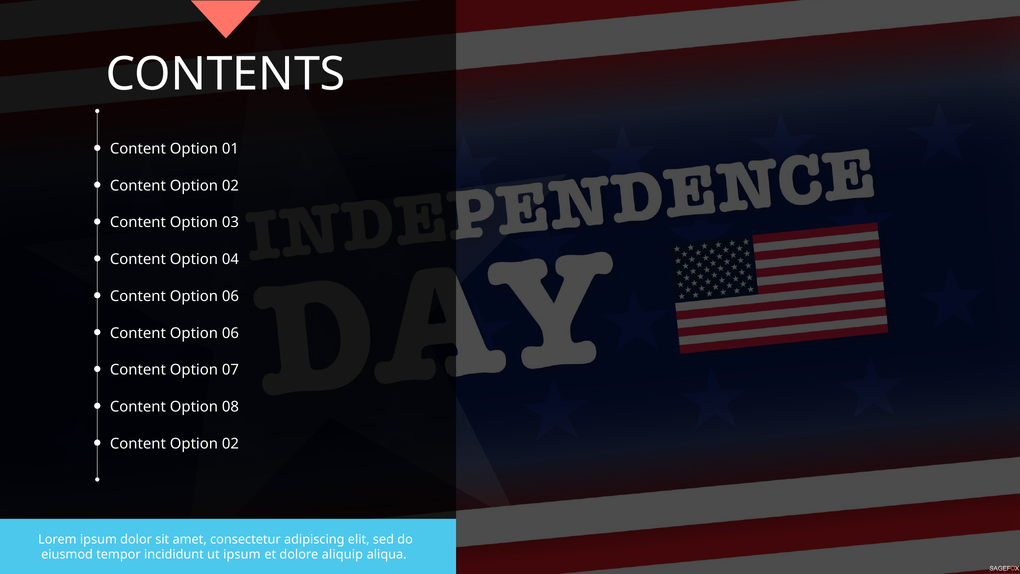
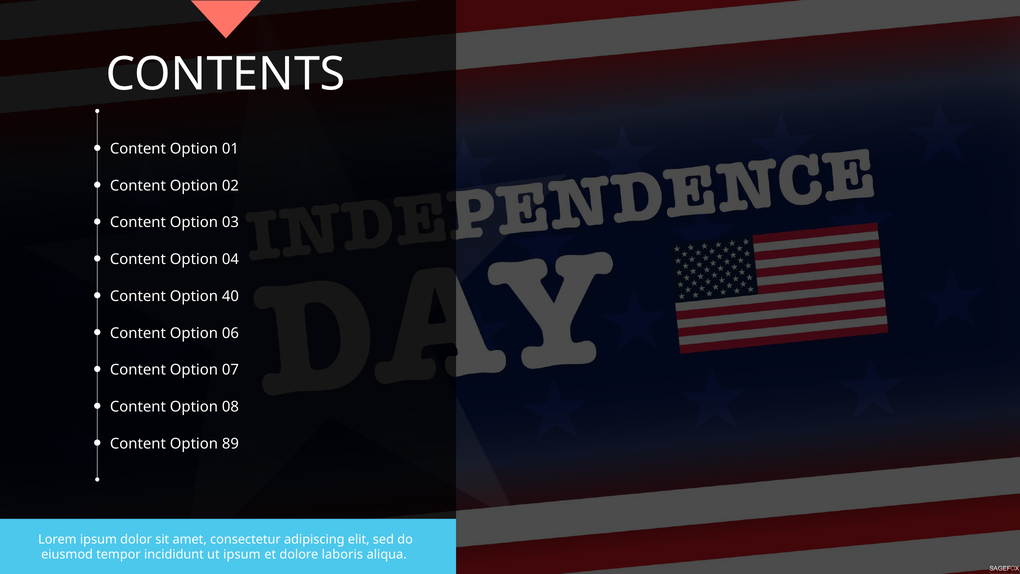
06: 06 -> 40 (230, 296)
02: 02 -> 89 (230, 443)
aliquip: aliquip -> laboris (342, 554)
